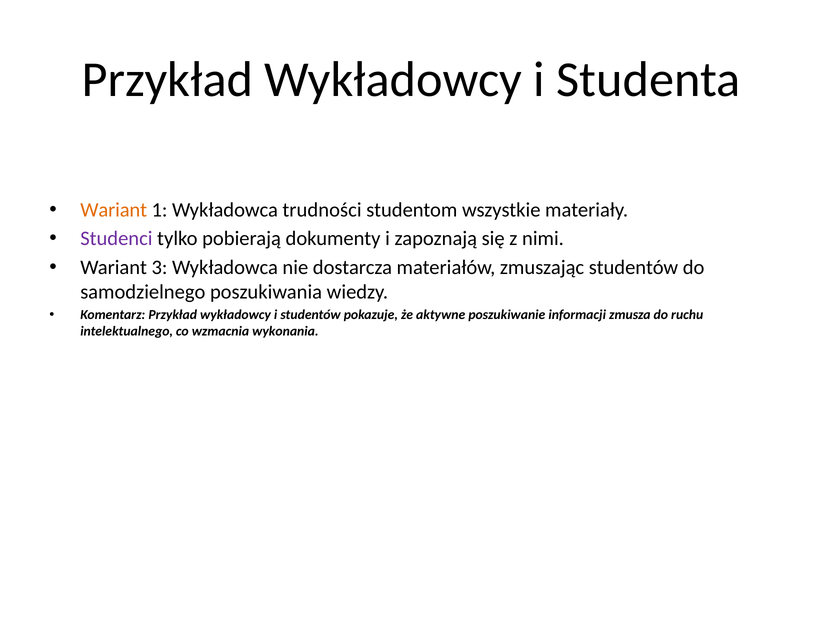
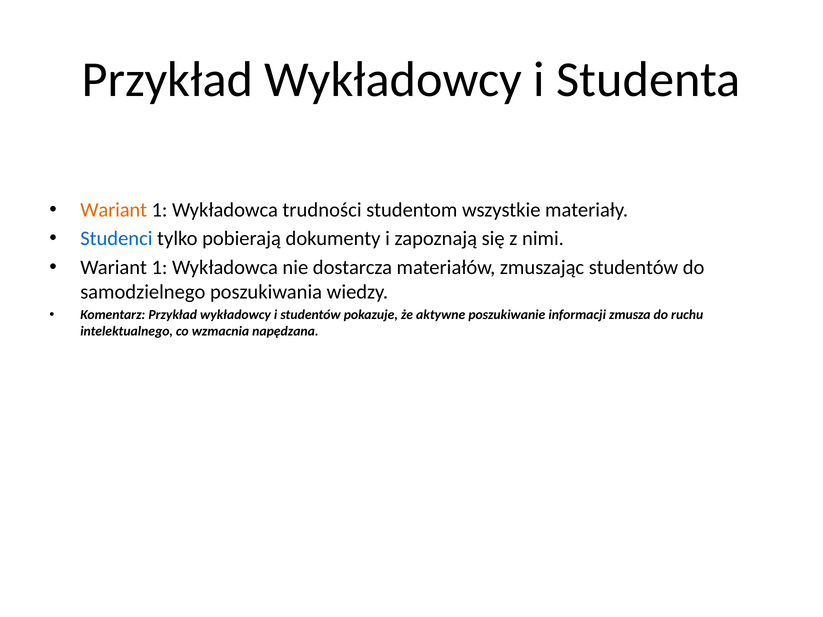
Studenci colour: purple -> blue (116, 239)
3: 3 -> 1 (159, 268)
wykonania: wykonania -> napędzana (285, 332)
